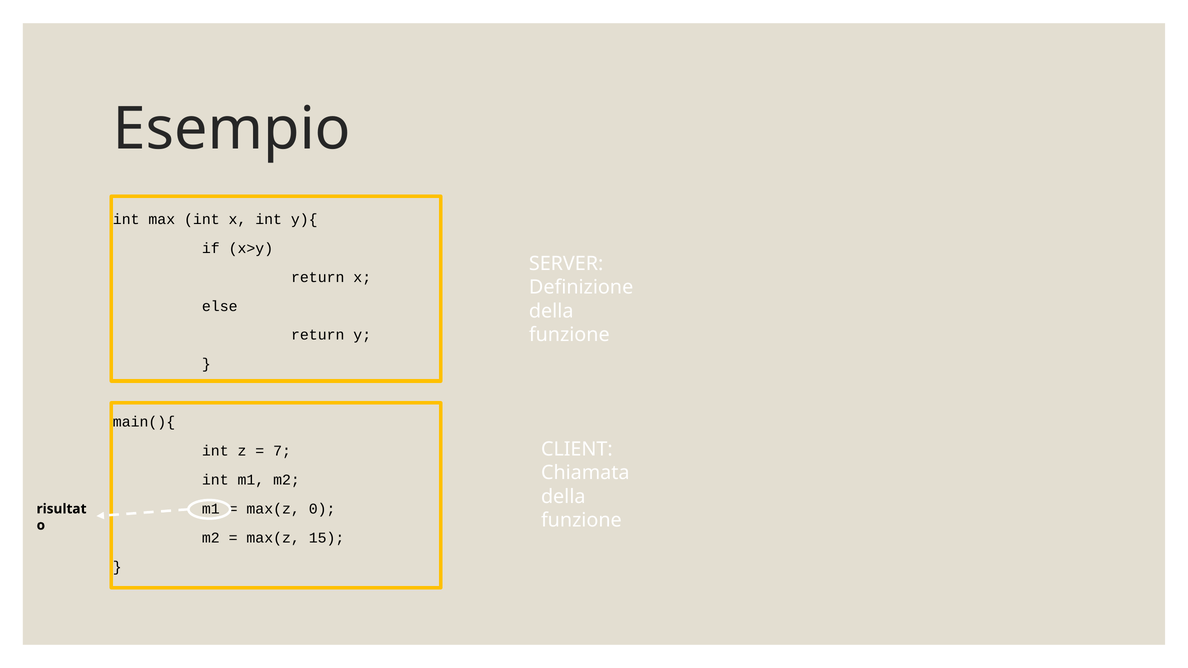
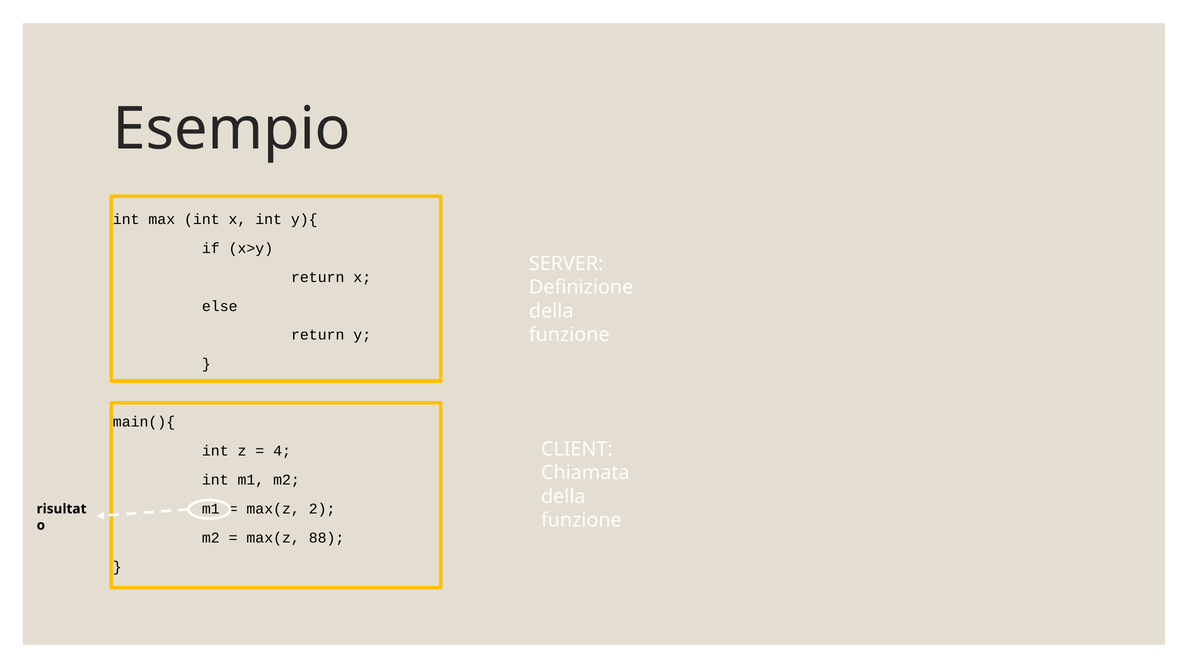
7: 7 -> 4 (282, 451)
0: 0 -> 2 (322, 509)
15: 15 -> 88 (327, 538)
